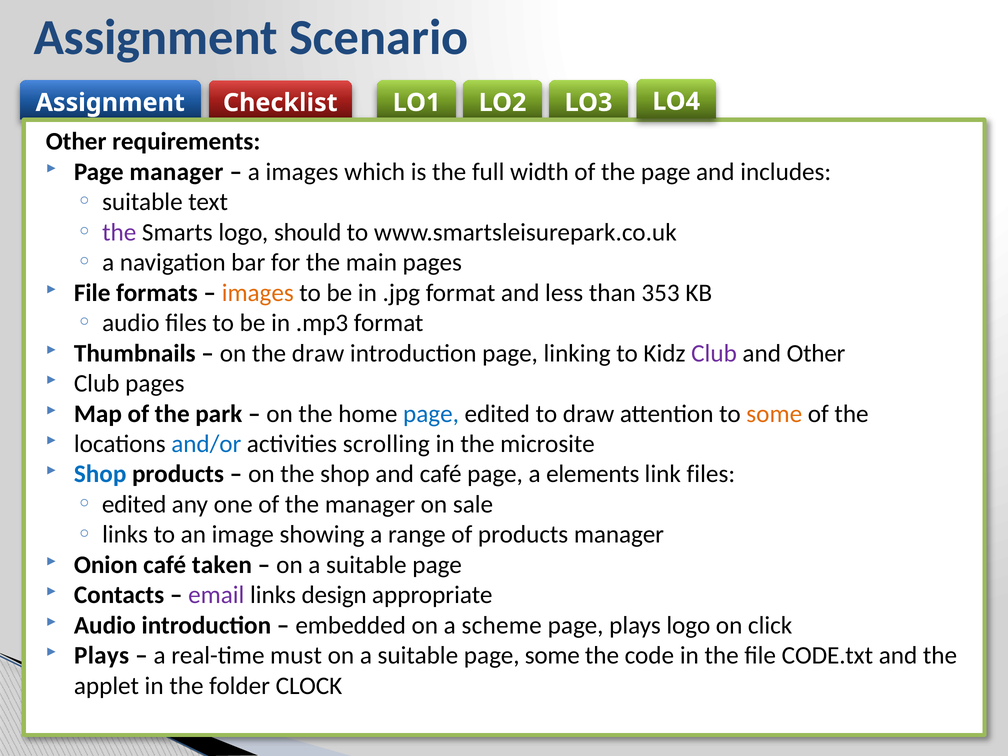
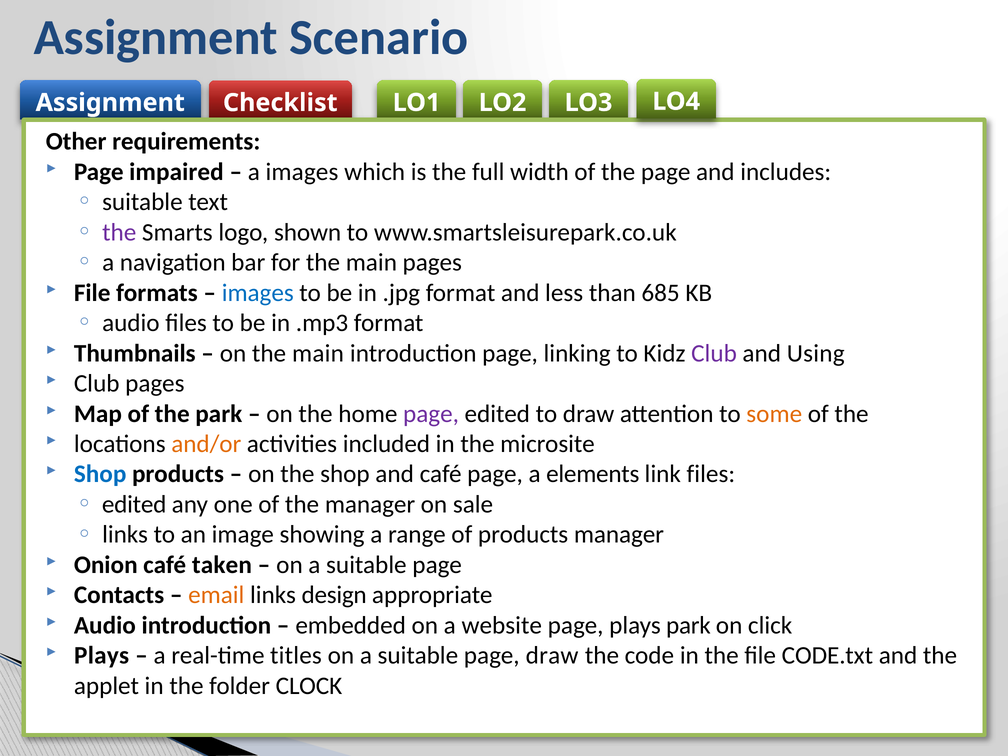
Page manager: manager -> impaired (176, 172)
should: should -> shown (308, 232)
images colour: orange -> blue (258, 293)
353: 353 -> 685 (661, 293)
on the draw: draw -> main (318, 353)
and Other: Other -> Using (816, 353)
page colour: blue -> purple (431, 414)
and/or colour: blue -> orange (206, 444)
scrolling: scrolling -> included (386, 444)
email colour: purple -> orange (216, 595)
scheme: scheme -> website (502, 625)
plays logo: logo -> park (688, 625)
must: must -> titles (296, 656)
page some: some -> draw (552, 656)
